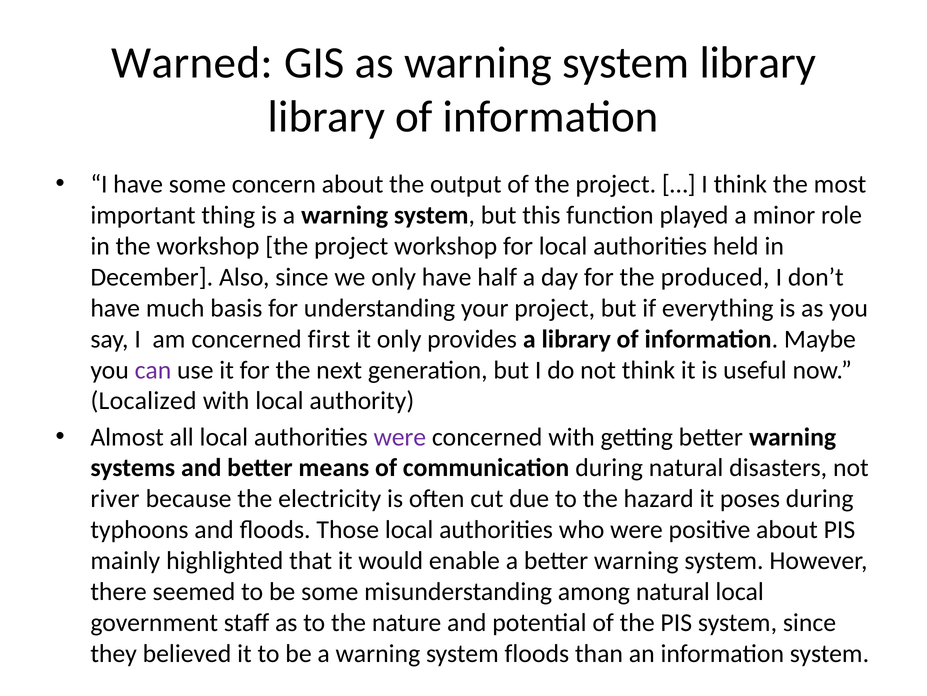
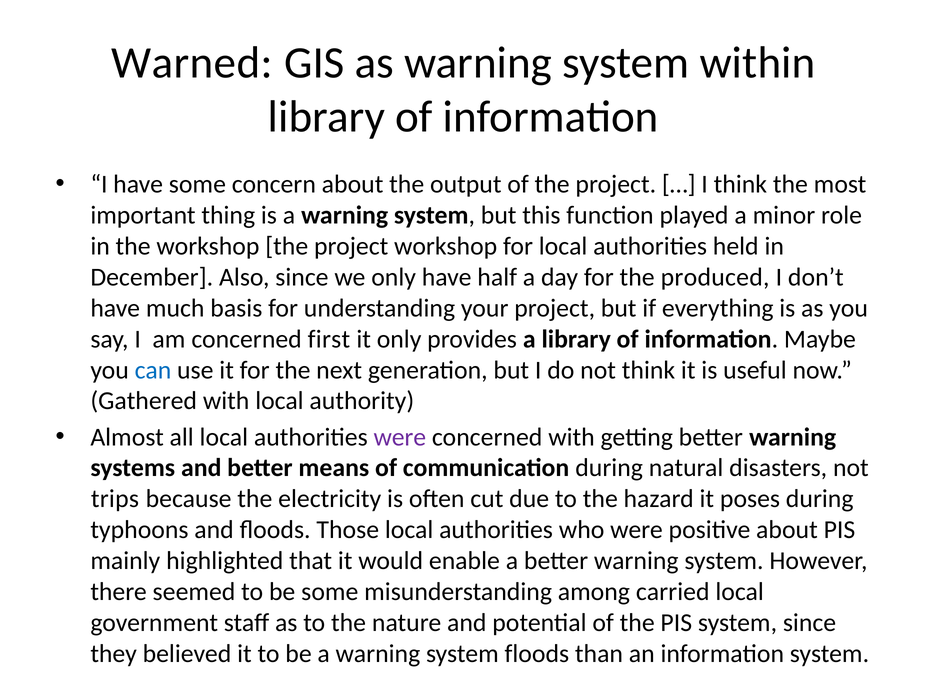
system library: library -> within (758, 63)
can colour: purple -> blue (153, 370)
Localized: Localized -> Gathered (144, 401)
river: river -> trips (115, 498)
among natural: natural -> carried (673, 591)
